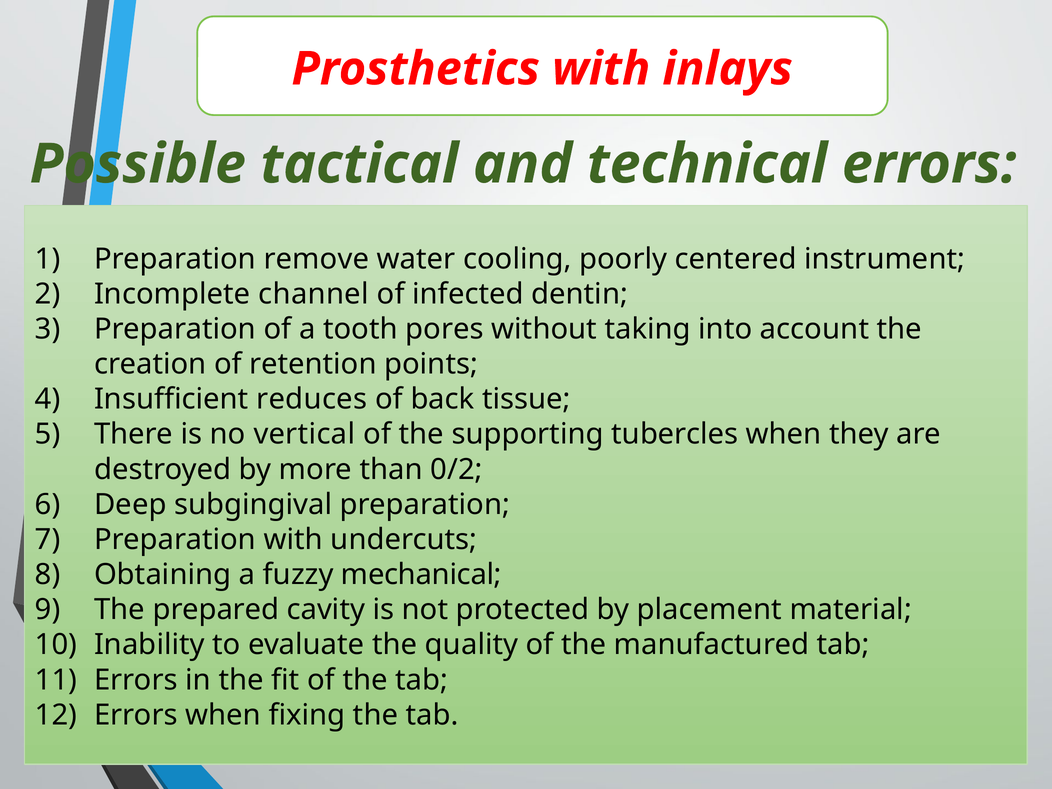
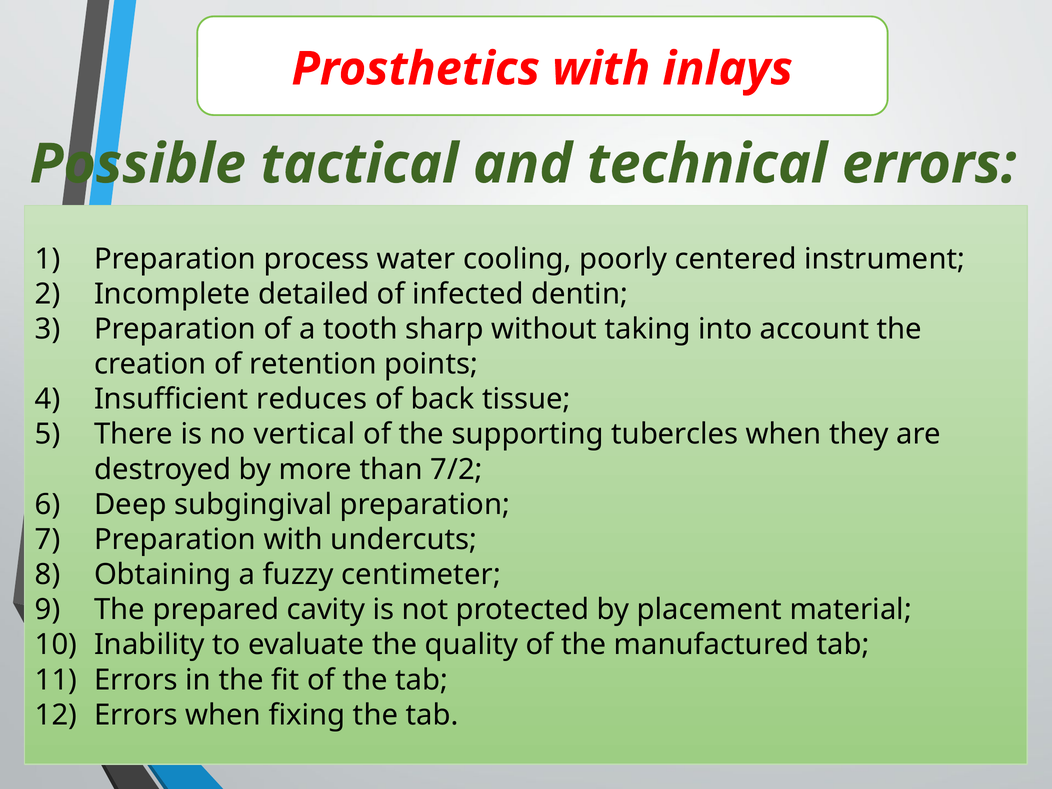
remove: remove -> process (317, 259)
channel: channel -> detailed (314, 294)
pores: pores -> sharp (445, 329)
0/2: 0/2 -> 7/2 (457, 469)
mechanical: mechanical -> centimeter (421, 575)
